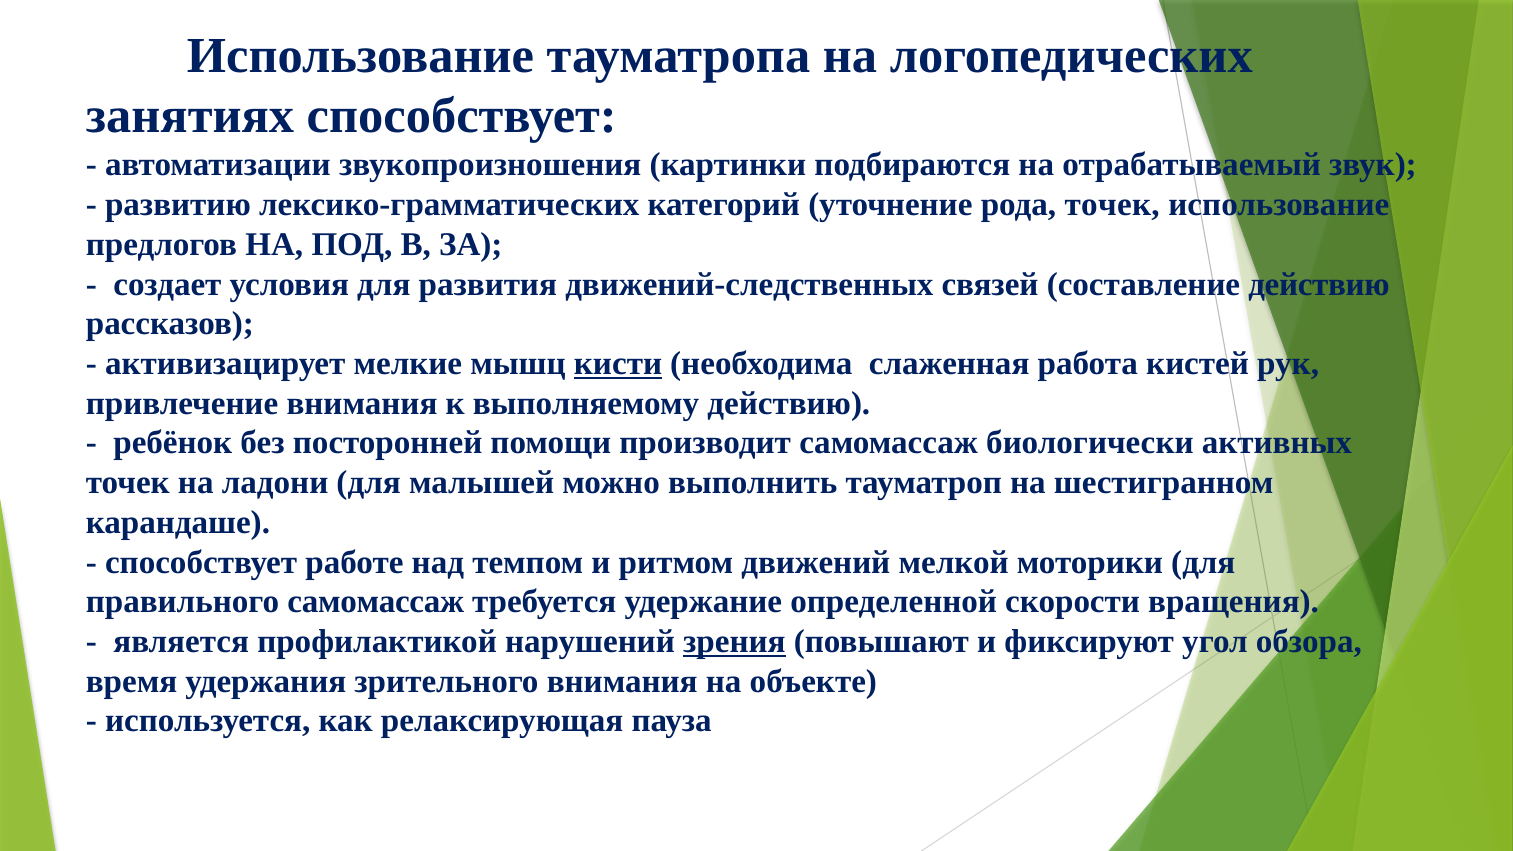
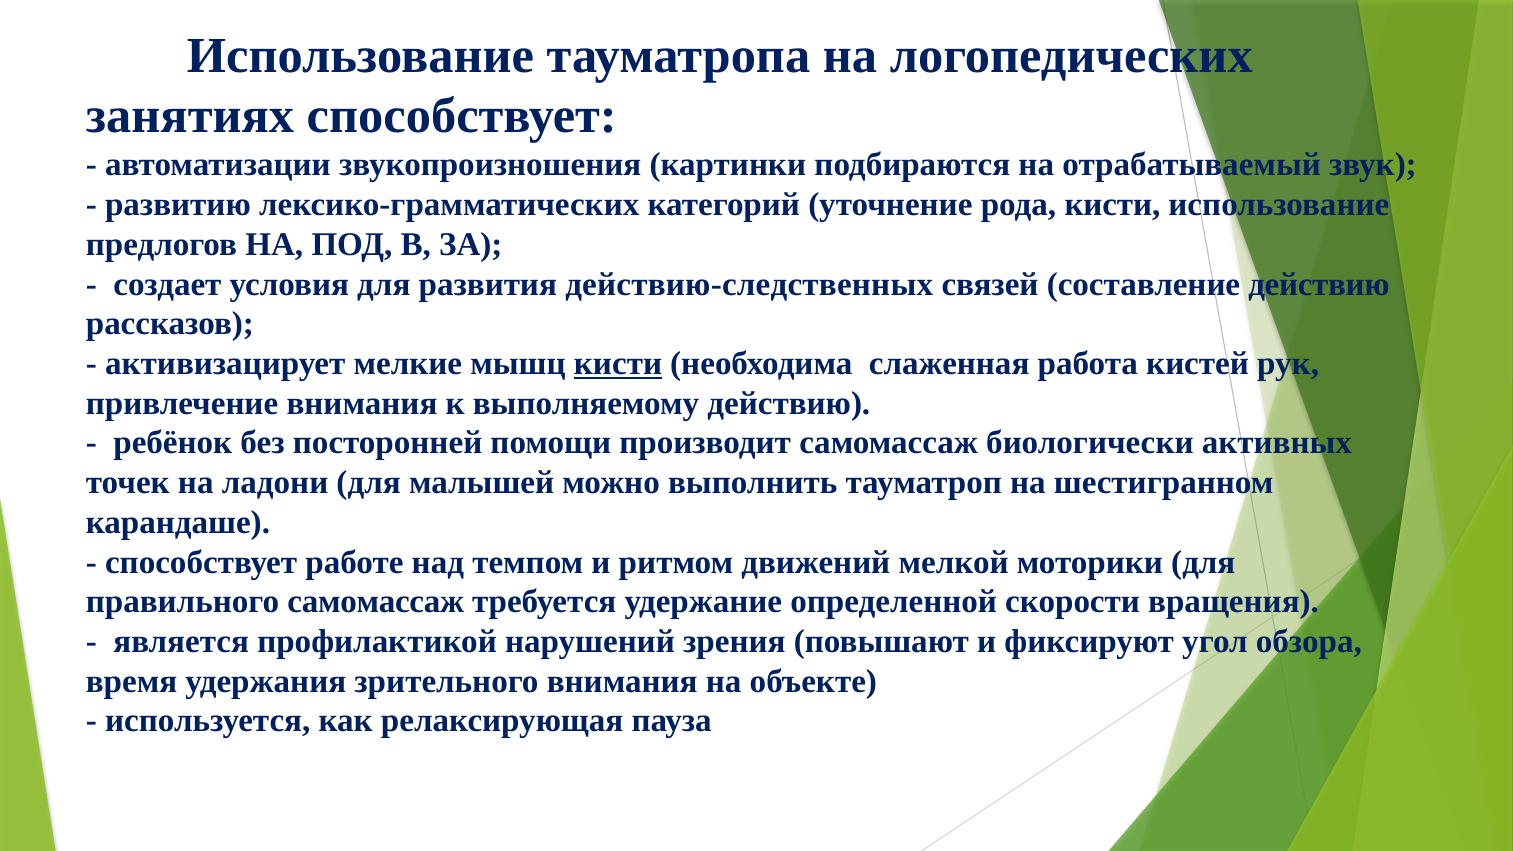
рода точек: точек -> кисти (1112, 205)
движений-следственных: движений-следственных -> действию-следственных (749, 284)
зрения underline: present -> none (734, 642)
